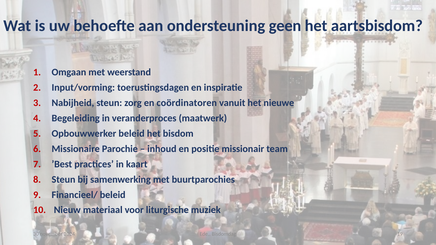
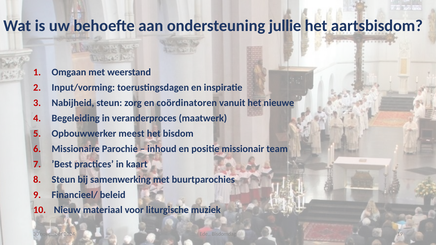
geen: geen -> jullie (285, 26)
Opbouwwerker beleid: beleid -> meest (132, 134)
